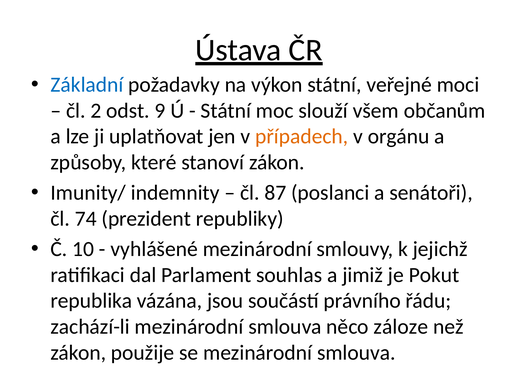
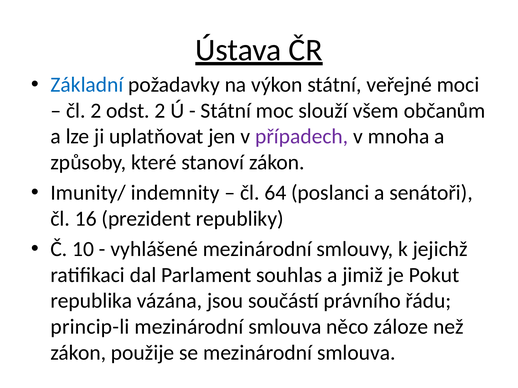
odst 9: 9 -> 2 (160, 111)
případech colour: orange -> purple (302, 137)
orgánu: orgánu -> mnoha (399, 137)
87: 87 -> 64 (275, 193)
74: 74 -> 16 (86, 219)
zachází-li: zachází-li -> princip-li (90, 327)
